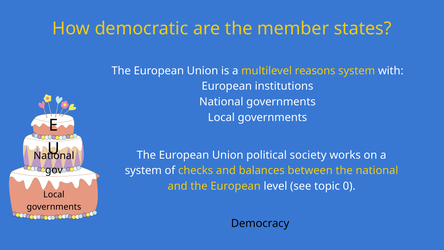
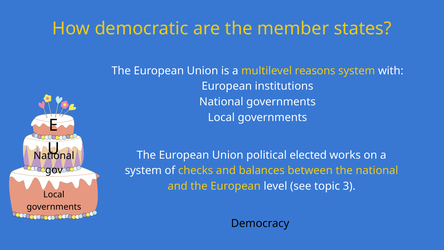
society: society -> elected (308, 155)
0: 0 -> 3 (349, 186)
